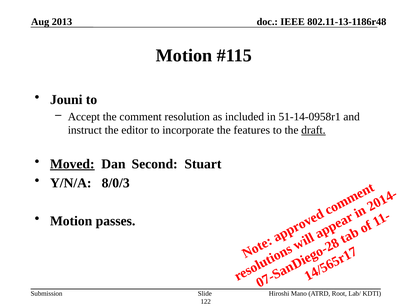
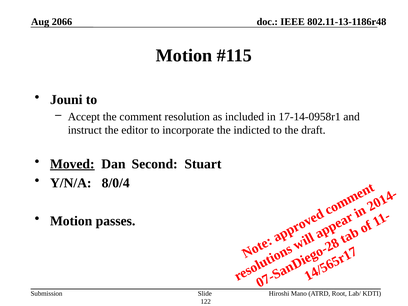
2013: 2013 -> 2066 (62, 22)
51-14-0958r1: 51-14-0958r1 -> 17-14-0958r1 (310, 117)
features: features -> indicted (252, 130)
draft underline: present -> none (313, 130)
8/0/3: 8/0/3 -> 8/0/4 (116, 183)
